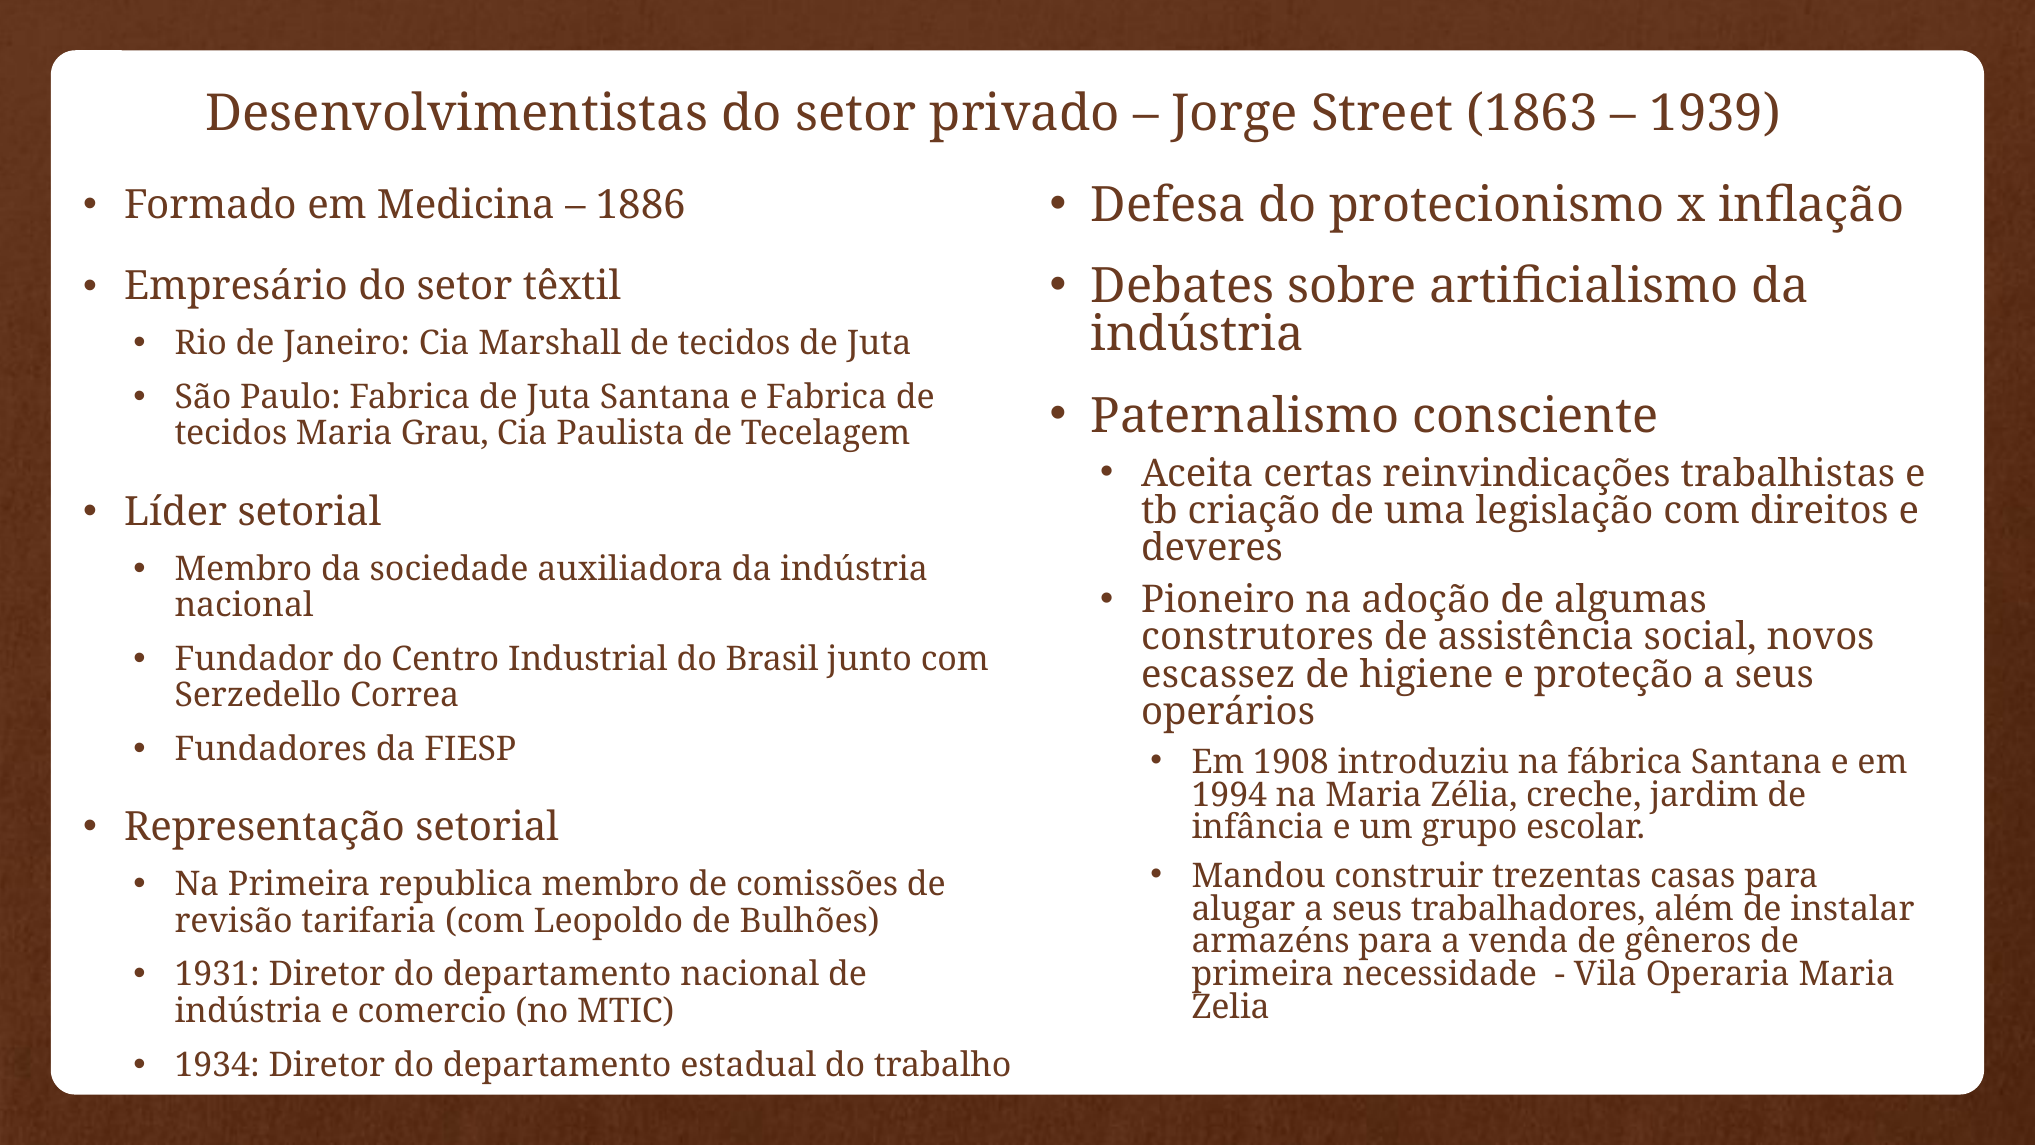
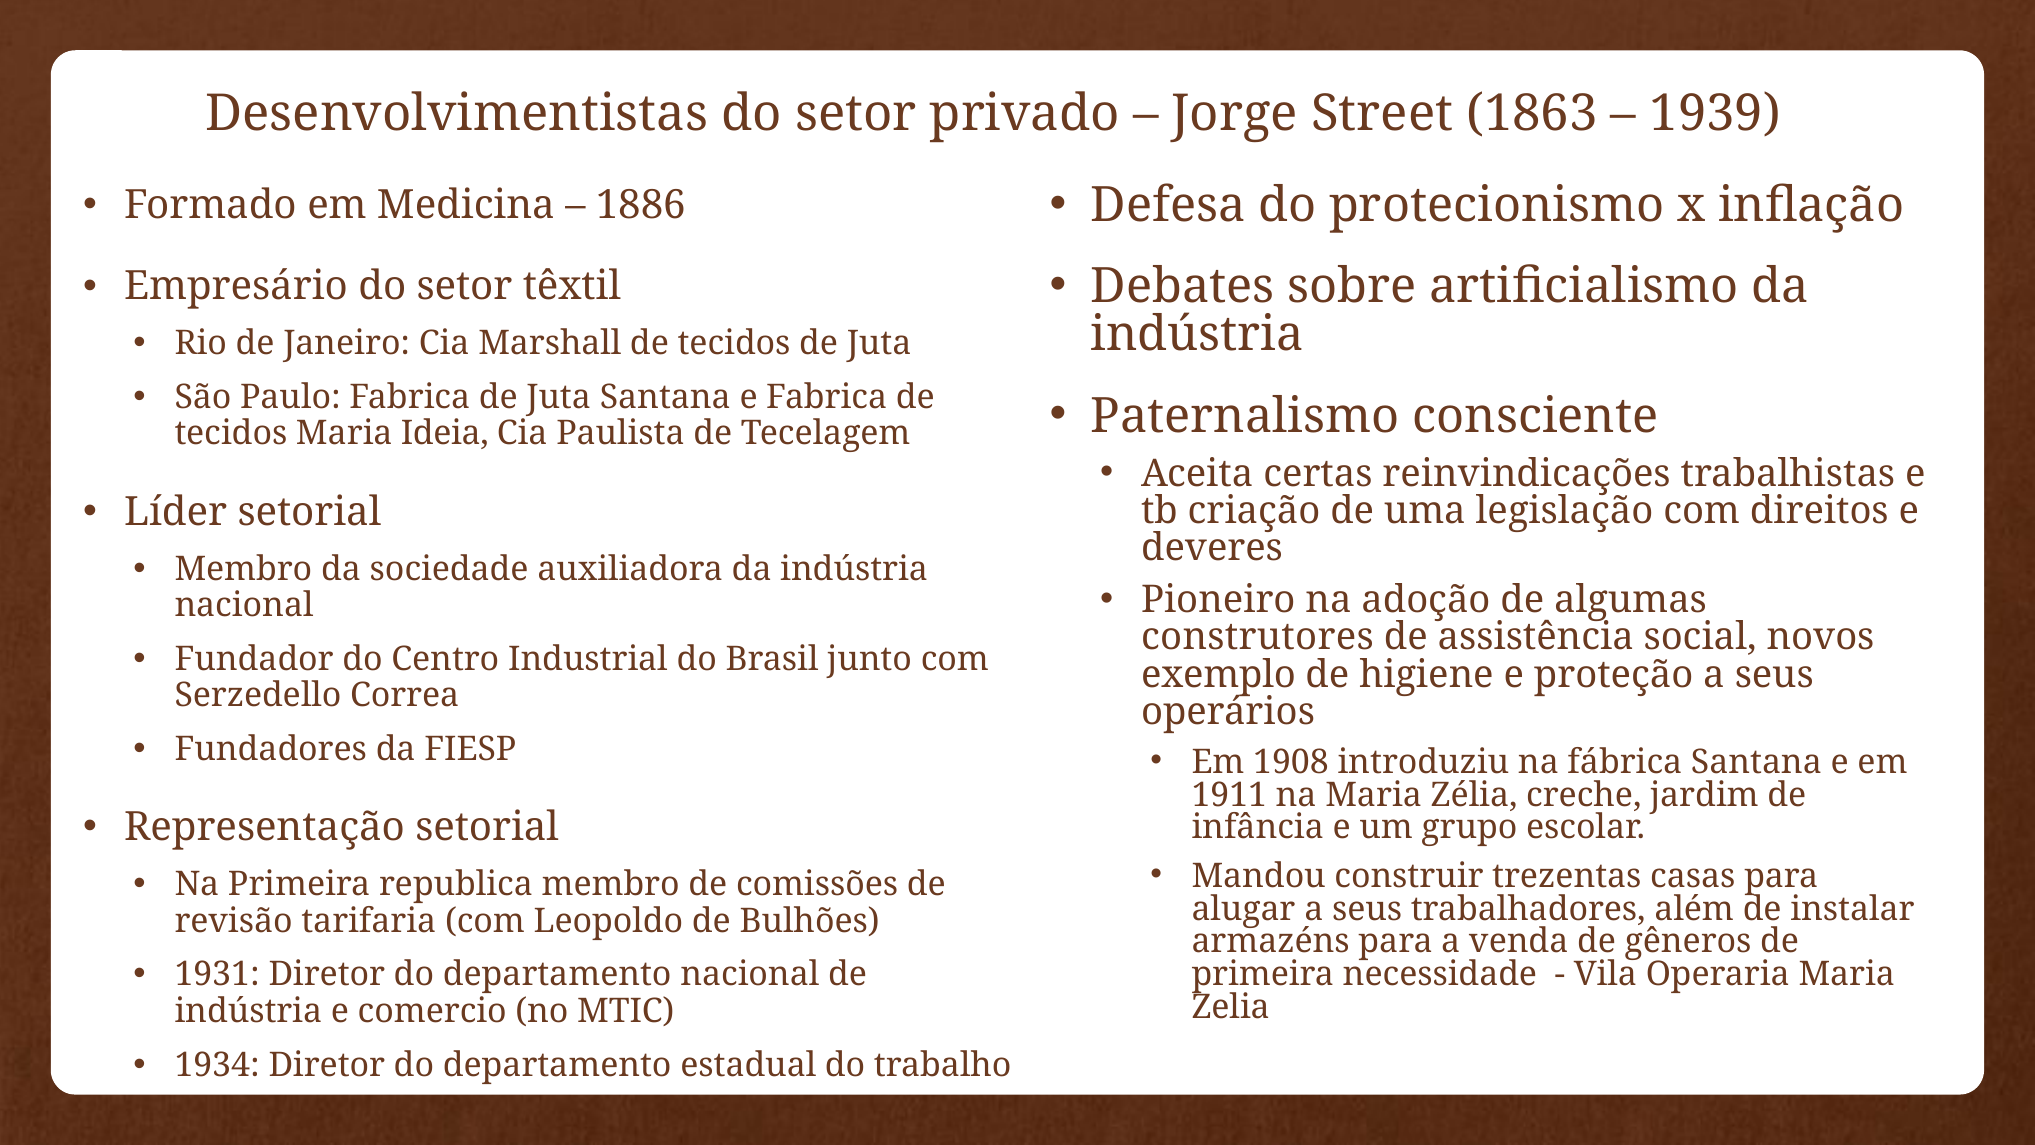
Grau: Grau -> Ideia (445, 434)
escassez: escassez -> exemplo (1219, 674)
1994: 1994 -> 1911 (1229, 795)
